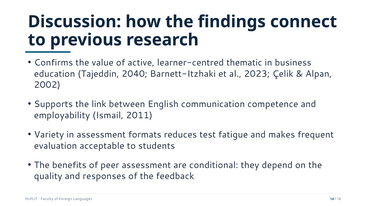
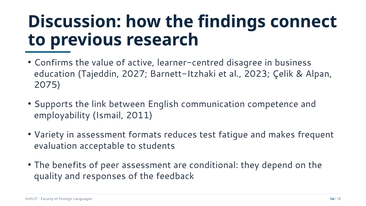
thematic: thematic -> disagree (244, 63)
2040: 2040 -> 2027 (135, 74)
2002: 2002 -> 2075 (47, 85)
